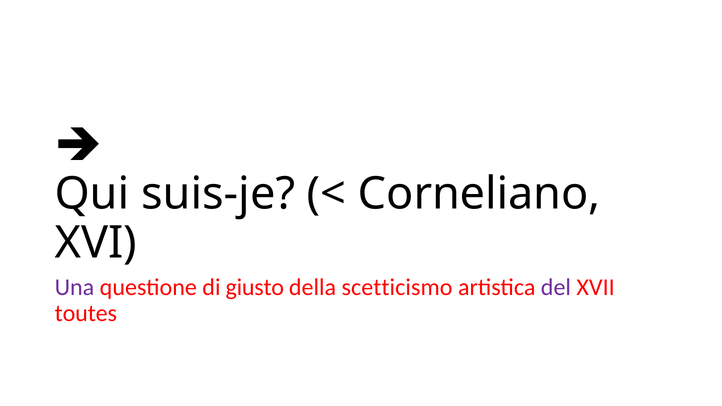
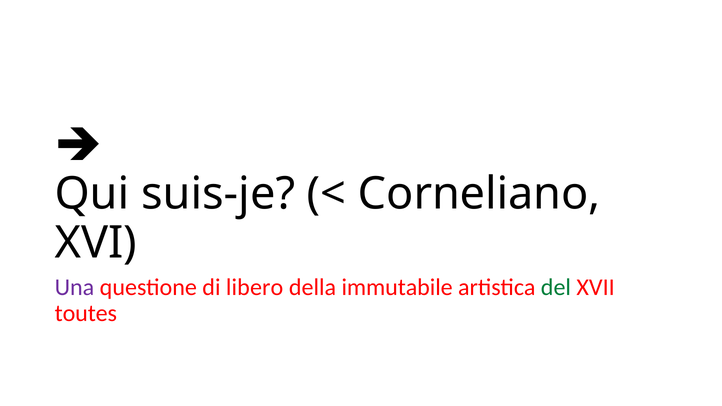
giusto: giusto -> libero (255, 287)
scetticismo: scetticismo -> immutabile (397, 287)
del colour: purple -> green (556, 287)
